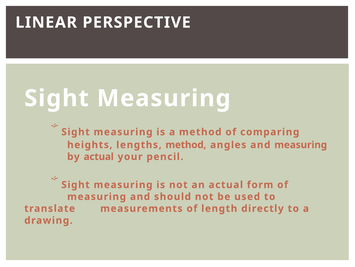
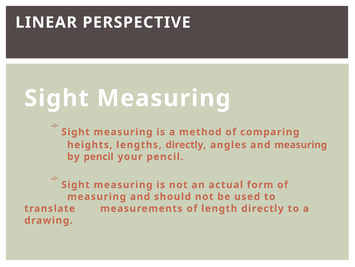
lengths method: method -> directly (186, 144)
by actual: actual -> pencil (99, 156)
